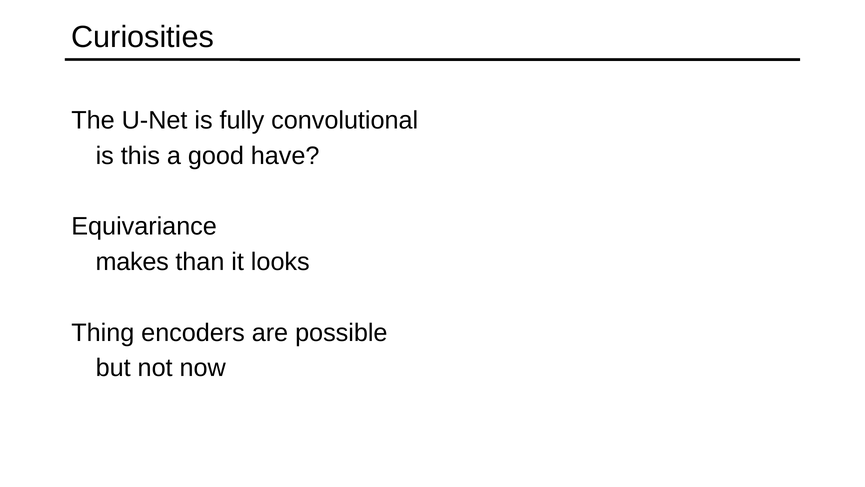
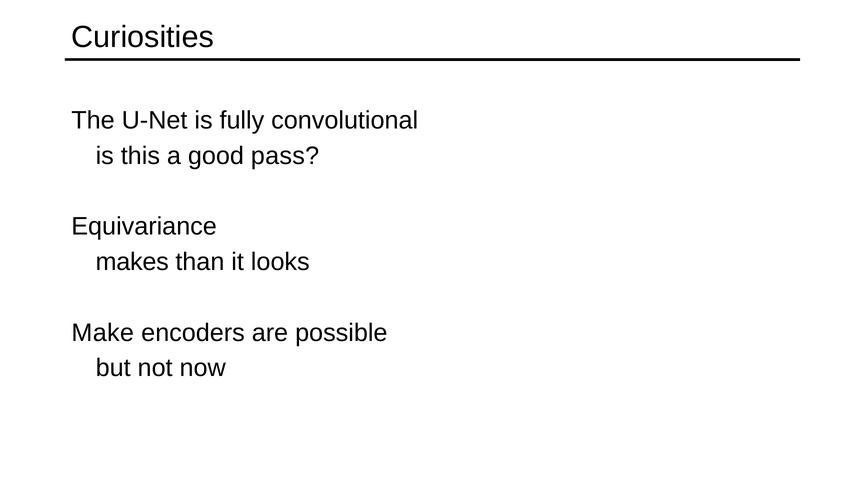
have: have -> pass (285, 156)
Thing: Thing -> Make (103, 332)
